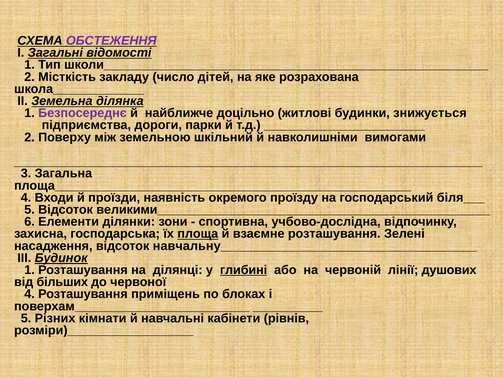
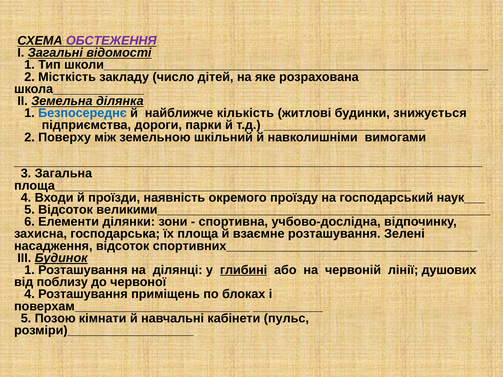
Безпосереднє colour: purple -> blue (82, 113)
доцільно: доцільно -> кількість (245, 113)
біля___: біля___ -> наук___ (461, 198)
площа underline: present -> none (198, 234)
навчальну____________________________________: навчальну____________________________________ -> спортивних____________________________________ (315, 246)
більших: більших -> поблизу (62, 282)
Різних: Різних -> Позою (55, 319)
рівнів: рівнів -> пульс (286, 319)
